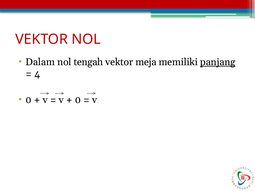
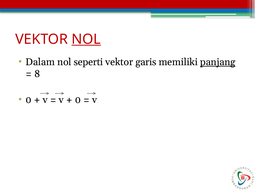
NOL underline: none -> present (86, 39)
tengah: tengah -> seperti (88, 62)
meja: meja -> garis (146, 62)
4: 4 -> 8 (37, 74)
